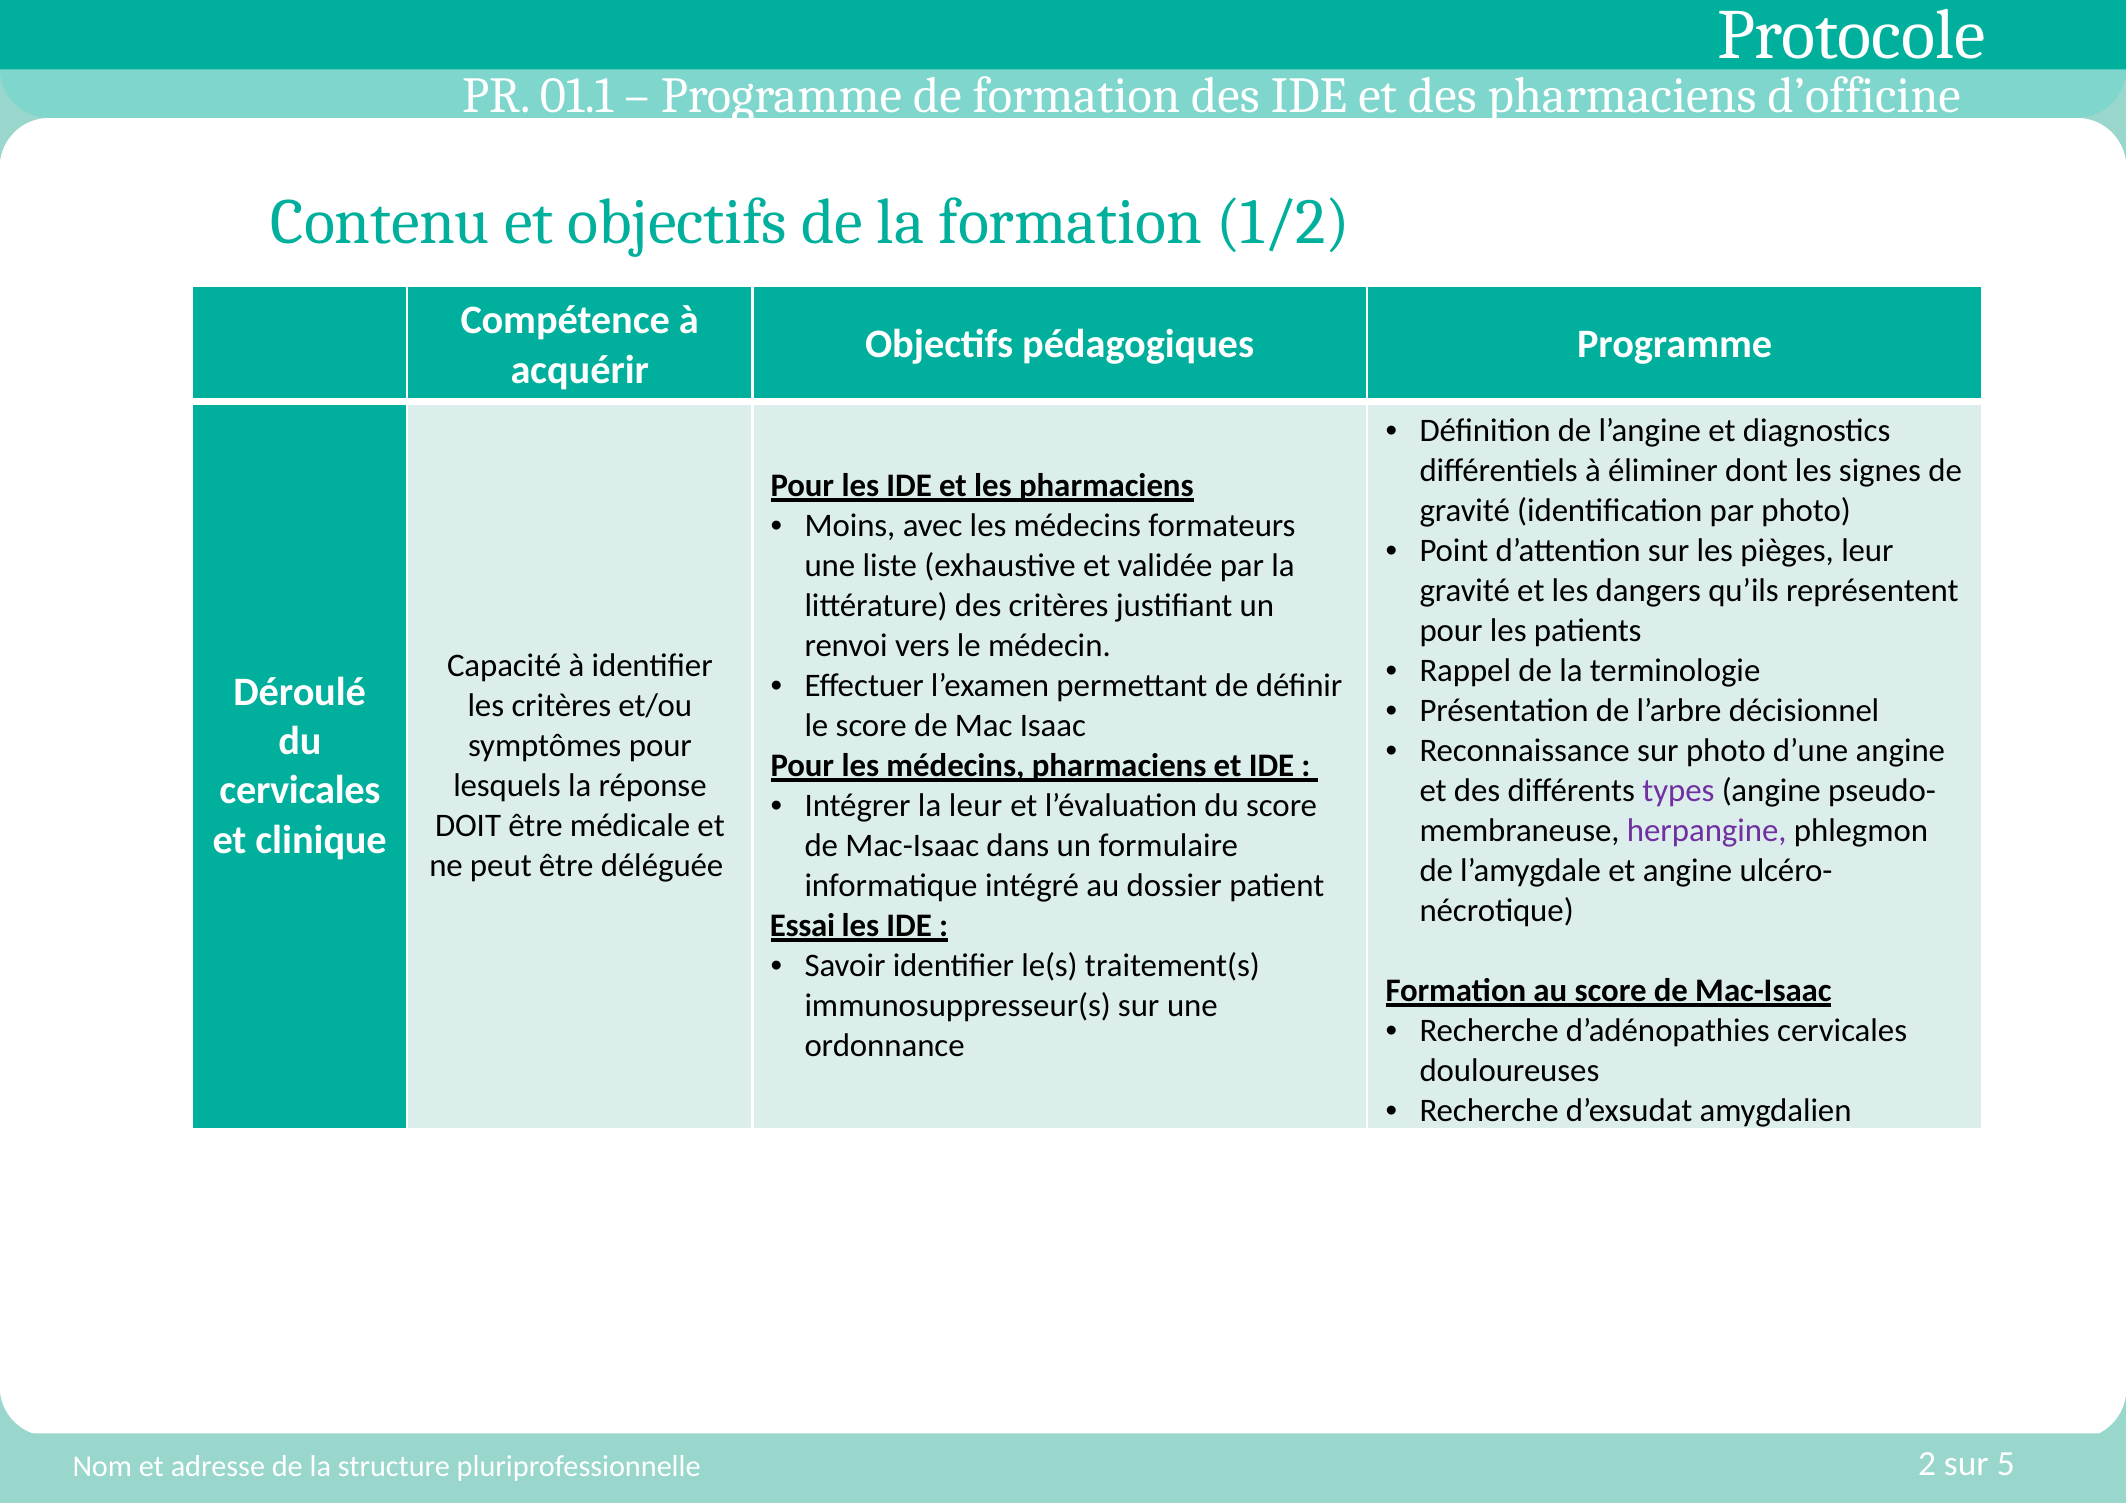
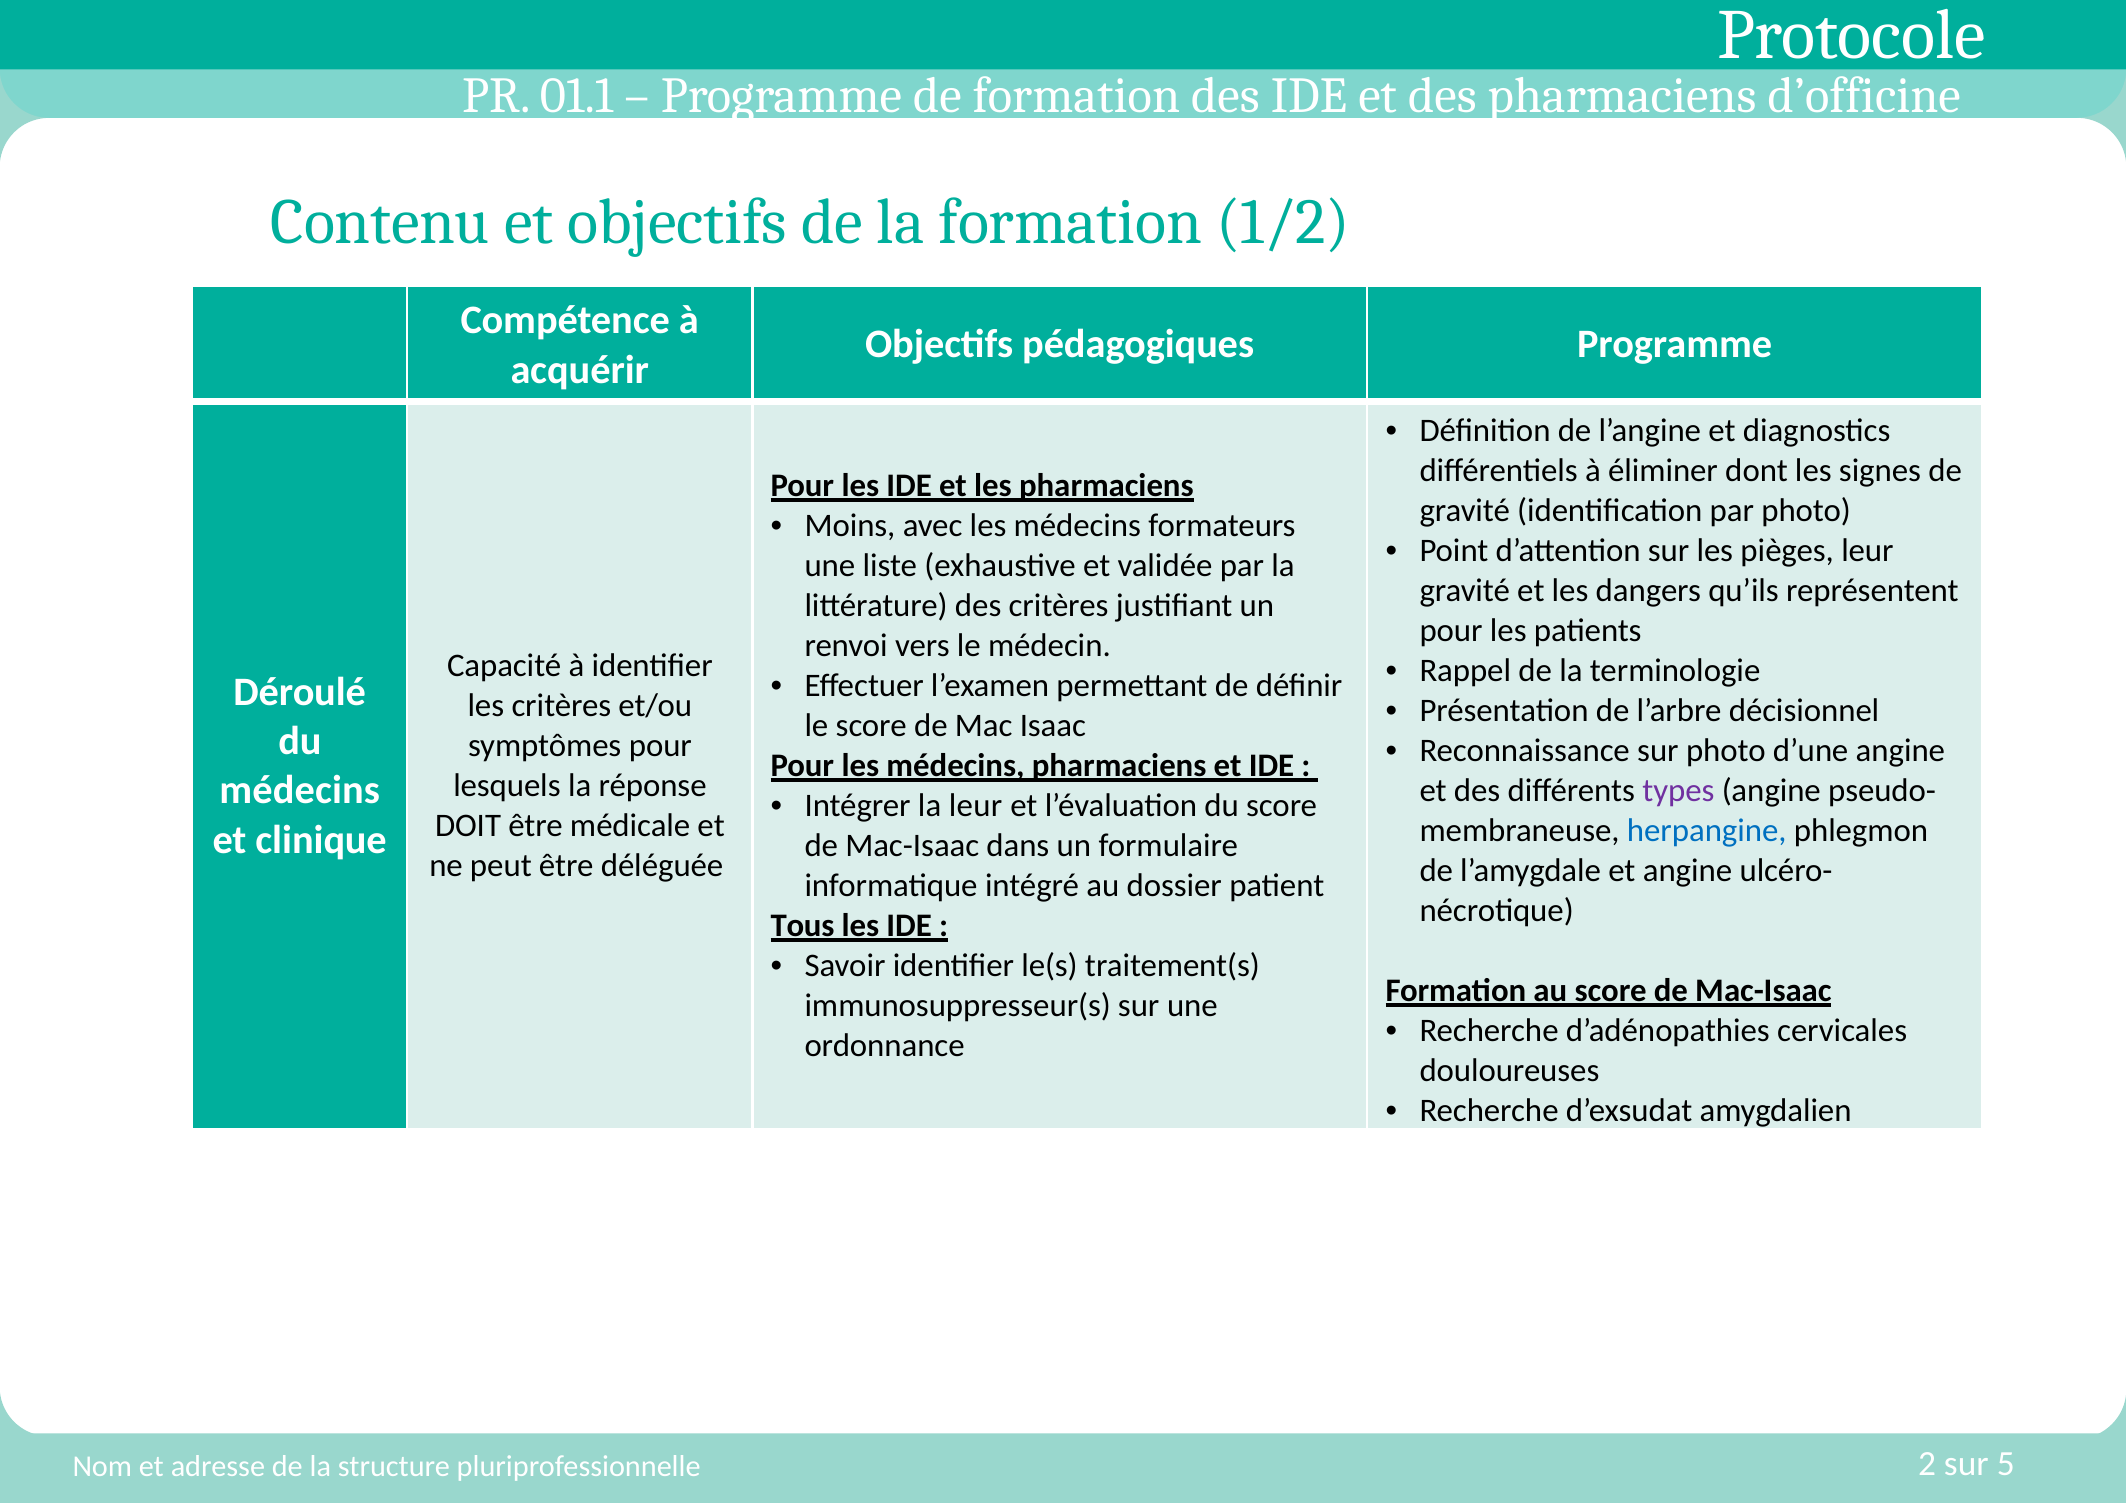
cervicales: cervicales -> médecins (300, 791)
herpangine colour: purple -> blue (1707, 831)
Essai: Essai -> Tous (803, 926)
